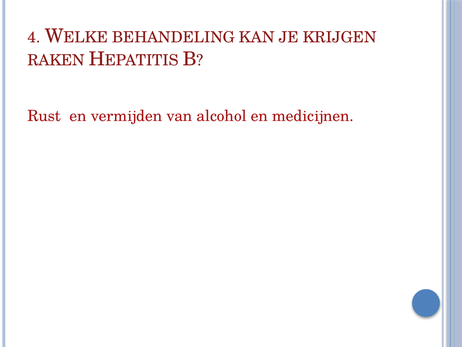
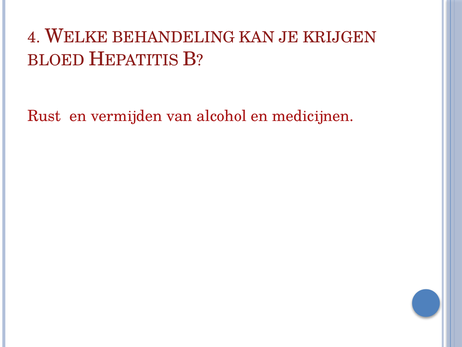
RAKEN: RAKEN -> BLOED (56, 60)
